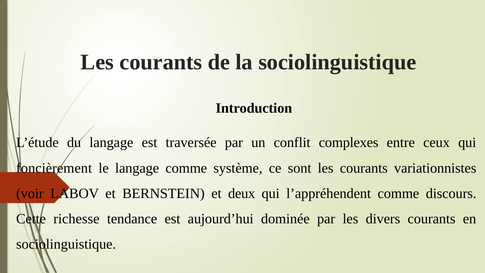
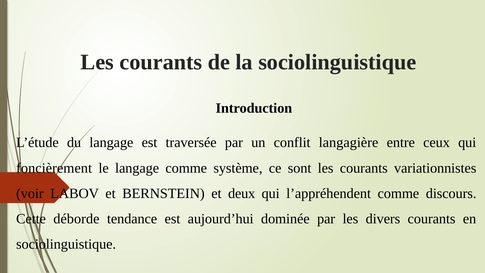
complexes: complexes -> langagière (349, 142)
richesse: richesse -> déborde (76, 219)
